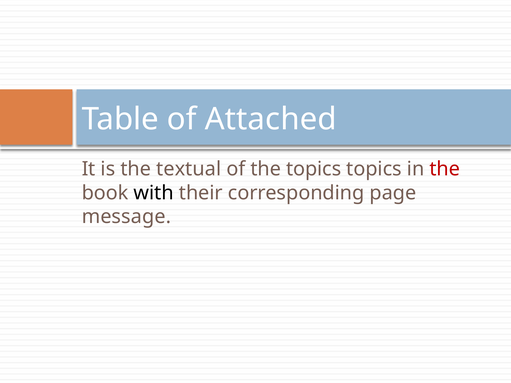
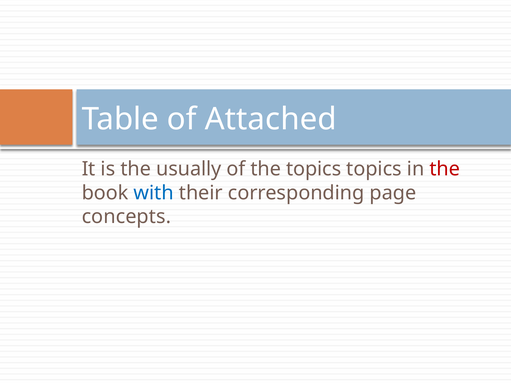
textual: textual -> usually (189, 169)
with colour: black -> blue (154, 193)
message: message -> concepts (126, 217)
